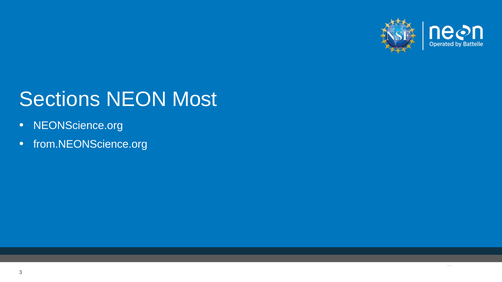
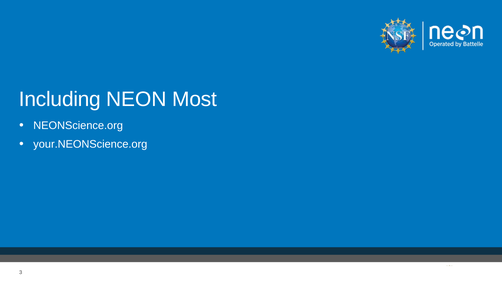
Sections: Sections -> Including (60, 99)
from.NEONScience.org: from.NEONScience.org -> your.NEONScience.org (90, 145)
